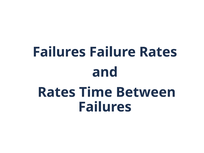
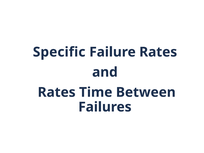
Failures: Failures -> Specific (59, 52)
